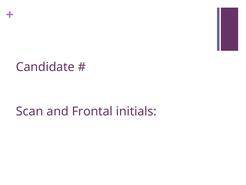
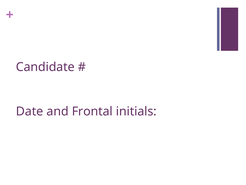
Scan: Scan -> Date (30, 111)
